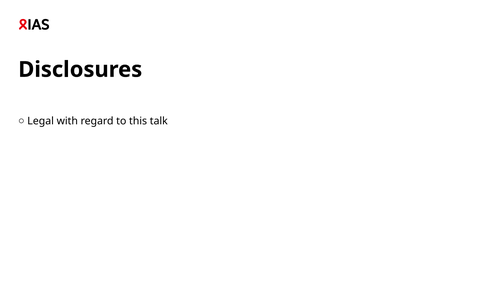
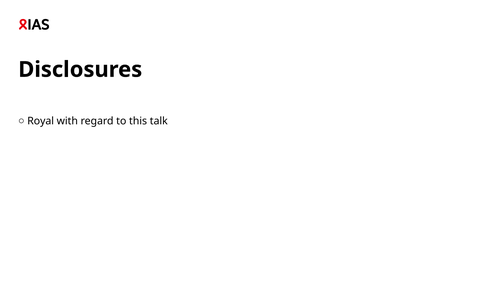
Legal: Legal -> Royal (41, 121)
